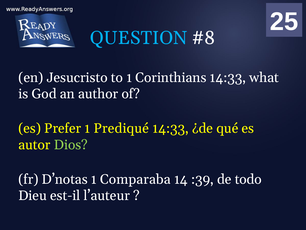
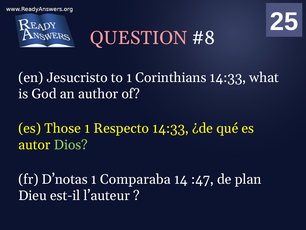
QUESTION colour: light blue -> pink (139, 38)
Prefer: Prefer -> Those (63, 128)
Prediqué: Prediqué -> Respecto (121, 128)
:39: :39 -> :47 (202, 179)
todo: todo -> plan (248, 179)
